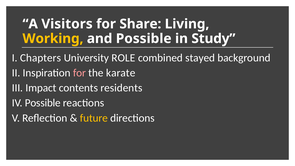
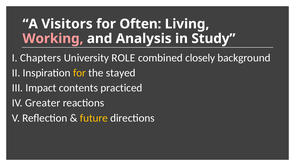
Share: Share -> Often (140, 24)
Working colour: yellow -> pink (53, 39)
and Possible: Possible -> Analysis (144, 39)
stayed: stayed -> closely (200, 58)
for colour: pink -> yellow (80, 73)
karate: karate -> stayed (121, 73)
residents: residents -> practiced (121, 88)
IV Possible: Possible -> Greater (43, 103)
